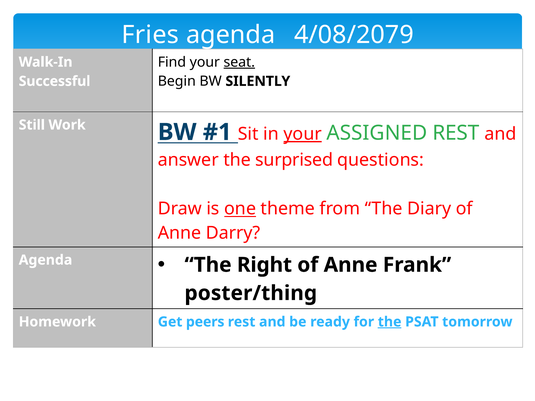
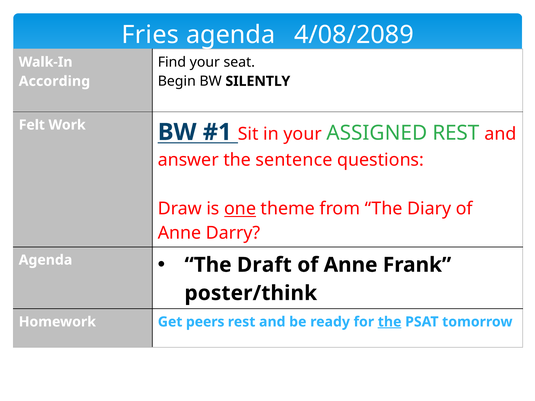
4/08/2079: 4/08/2079 -> 4/08/2089 (354, 35)
seat underline: present -> none (239, 62)
Successful: Successful -> According (54, 81)
Still: Still -> Felt (32, 125)
your underline: present -> none (303, 134)
surprised: surprised -> sentence (294, 160)
Right: Right -> Draft (264, 265)
poster/thing: poster/thing -> poster/think (251, 293)
